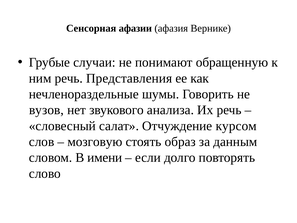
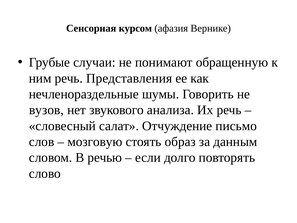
афазии: афазии -> курсом (135, 28)
курсом: курсом -> письмо (236, 126)
имени: имени -> речью (105, 157)
